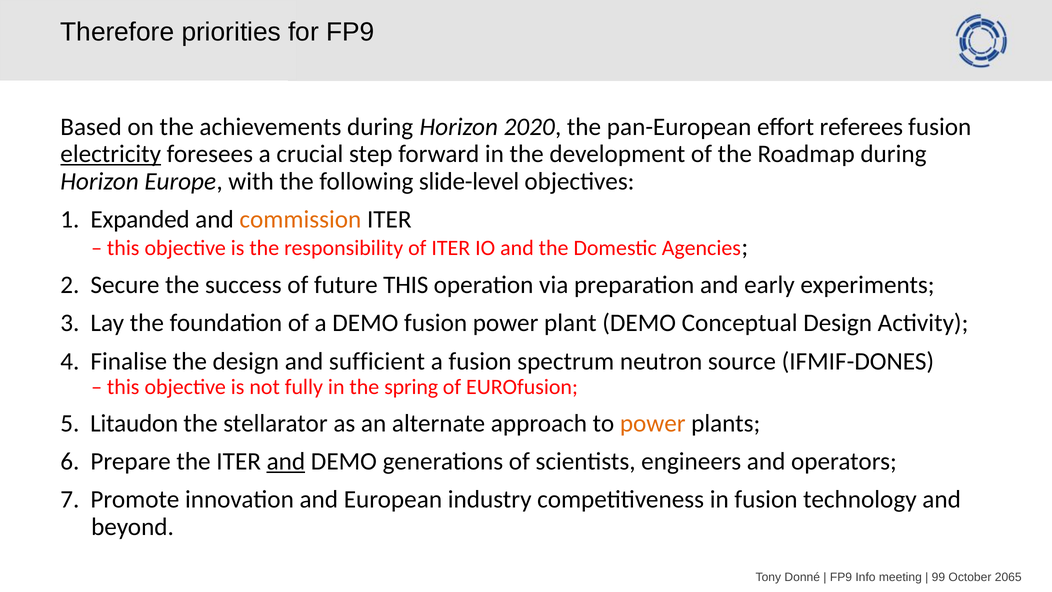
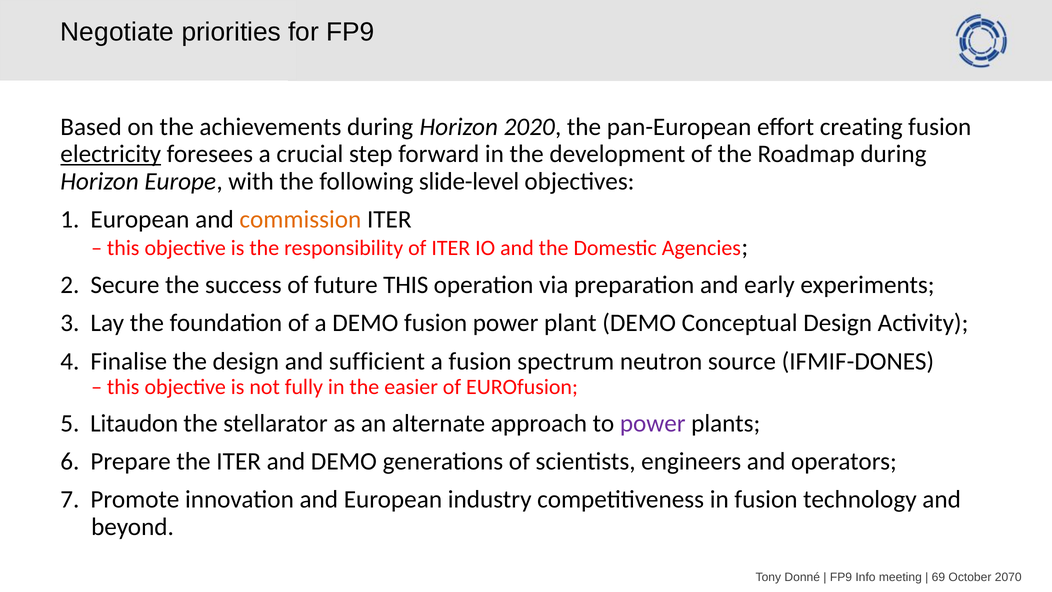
Therefore: Therefore -> Negotiate (117, 32)
referees: referees -> creating (861, 127)
1 Expanded: Expanded -> European (140, 219)
spring: spring -> easier (411, 387)
power colour: orange -> purple (653, 423)
and underline: present -> none (286, 461)
99: 99 -> 69 (938, 577)
2065: 2065 -> 2070 (1008, 577)
